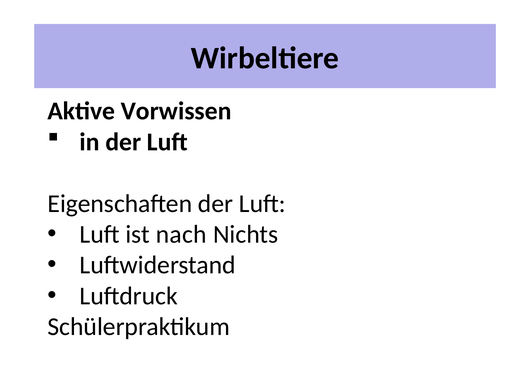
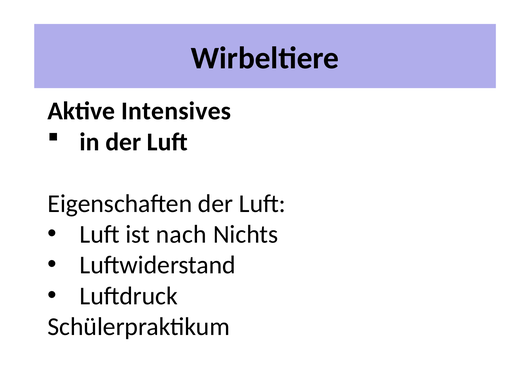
Vorwissen: Vorwissen -> Intensives (176, 111)
